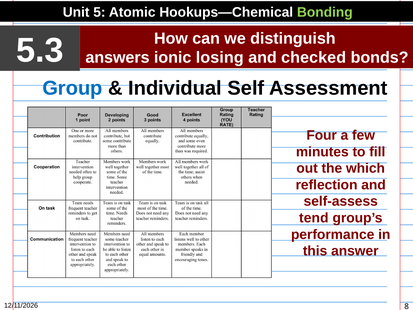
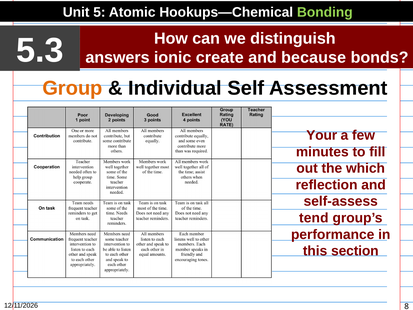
losing: losing -> create (220, 58)
checked: checked -> because (314, 58)
Group colour: blue -> orange (72, 88)
Four: Four -> Your (322, 135)
answer: answer -> section (355, 251)
